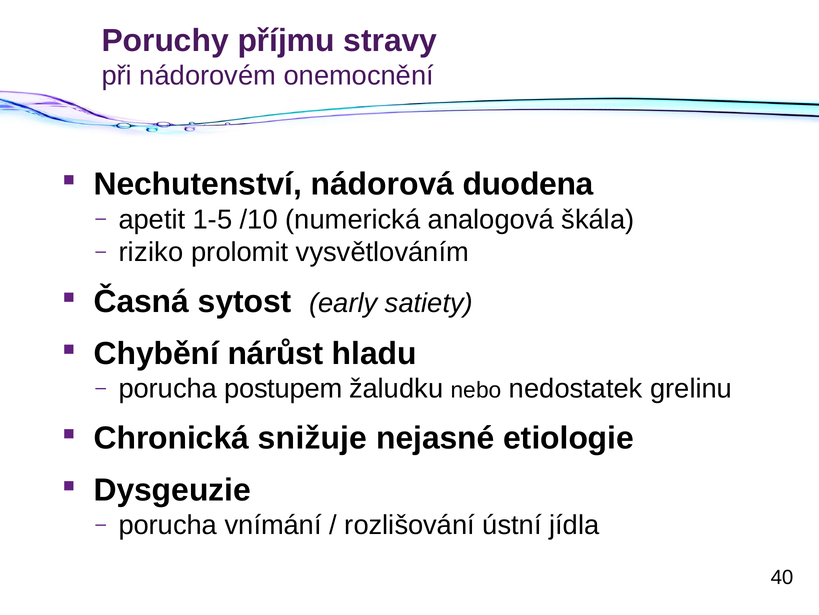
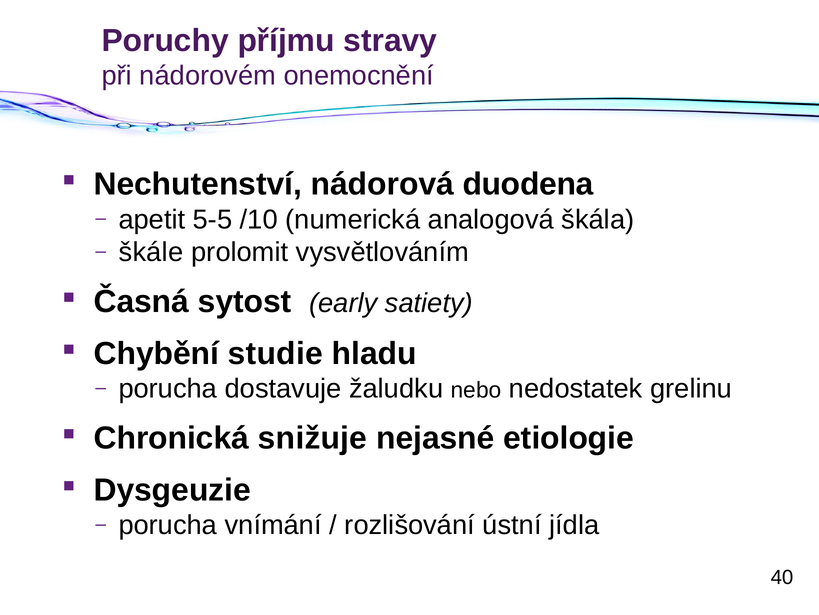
1-5: 1-5 -> 5-5 (213, 219)
riziko: riziko -> škále (151, 252)
nárůst: nárůst -> studie (275, 353)
postupem: postupem -> dostavuje (283, 388)
